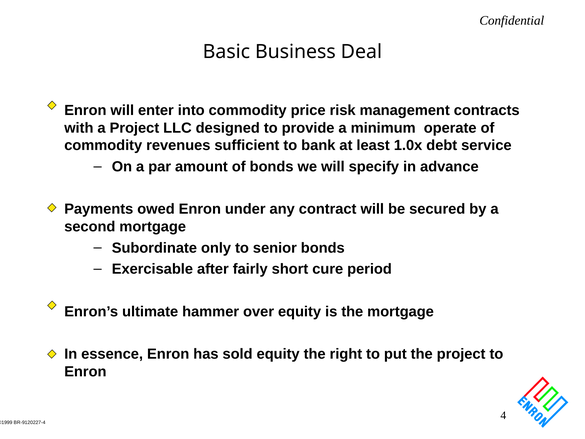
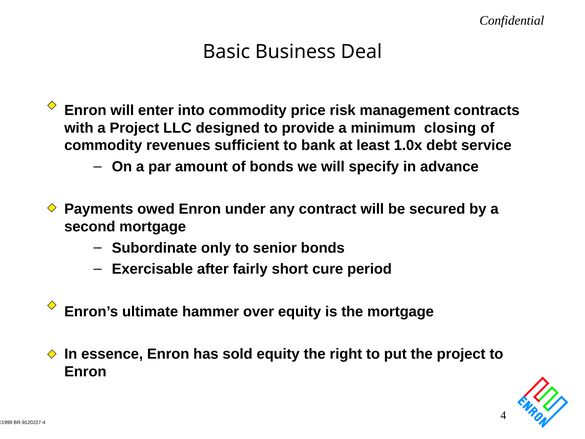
operate: operate -> closing (450, 128)
